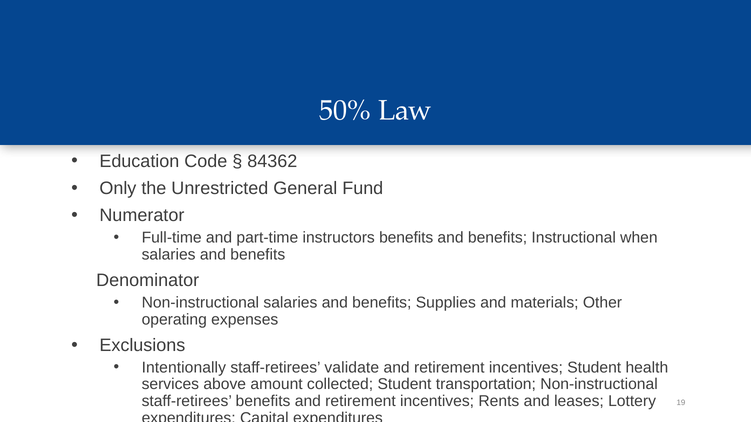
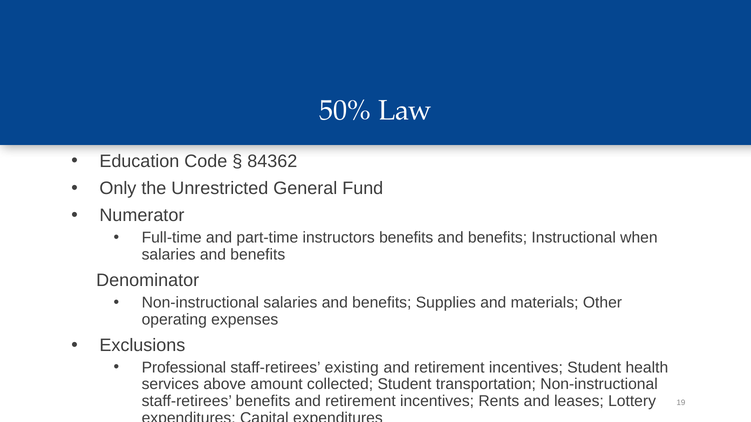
Intentionally: Intentionally -> Professional (184, 368)
validate: validate -> existing (352, 368)
